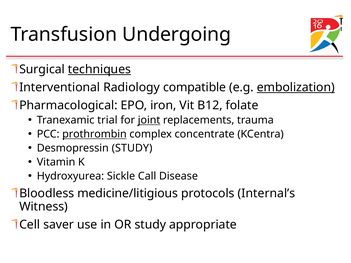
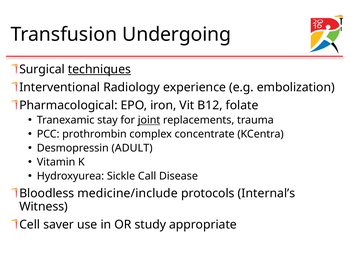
compatible: compatible -> experience (194, 87)
embolization underline: present -> none (296, 87)
trial: trial -> stay (107, 120)
prothrombin underline: present -> none (94, 134)
Desmopressin STUDY: STUDY -> ADULT (132, 148)
medicine/litigious: medicine/litigious -> medicine/include (128, 194)
